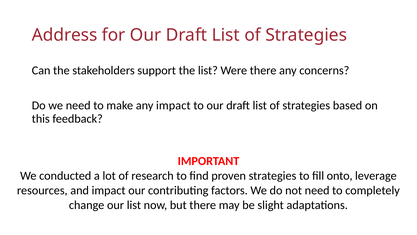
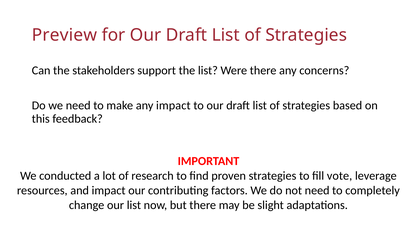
Address: Address -> Preview (64, 35)
onto: onto -> vote (340, 175)
